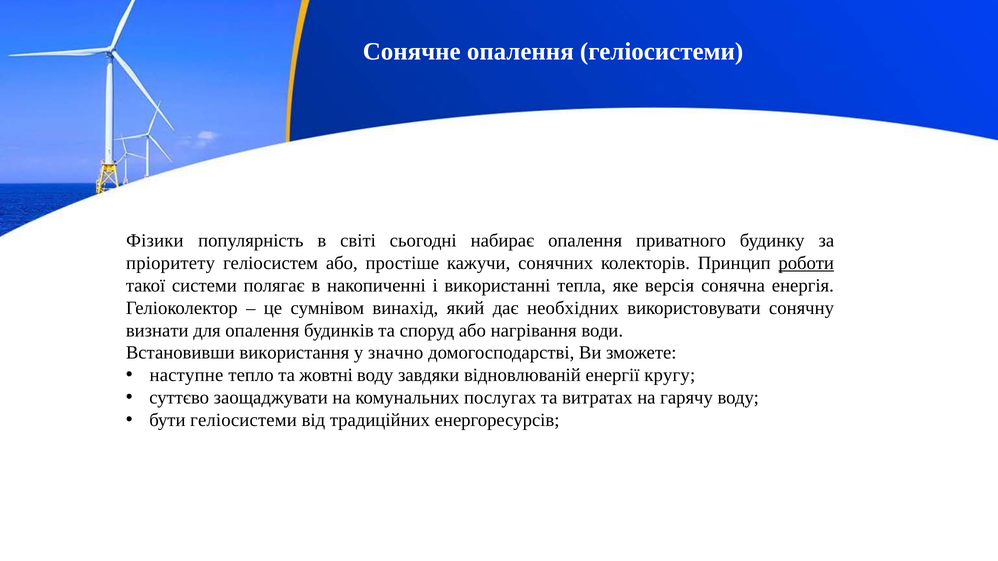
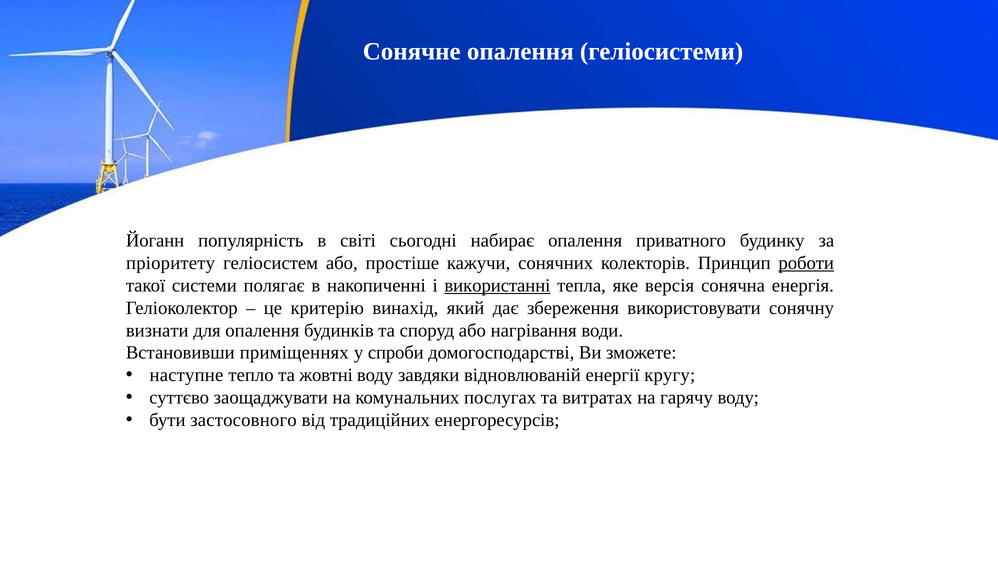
Фізики: Фізики -> Йоганн (155, 241)
використанні underline: none -> present (497, 286)
сумнівом: сумнівом -> критерію (327, 308)
необхідних: необхідних -> збереження (573, 308)
використання: використання -> приміщеннях (294, 353)
значно: значно -> спроби (396, 353)
бути геліосистеми: геліосистеми -> застосовного (244, 420)
